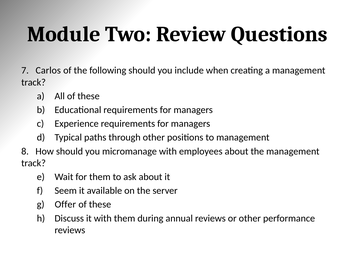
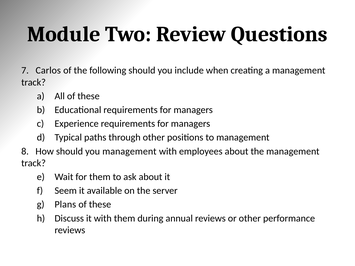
you micromanage: micromanage -> management (129, 151)
Offer: Offer -> Plans (65, 205)
